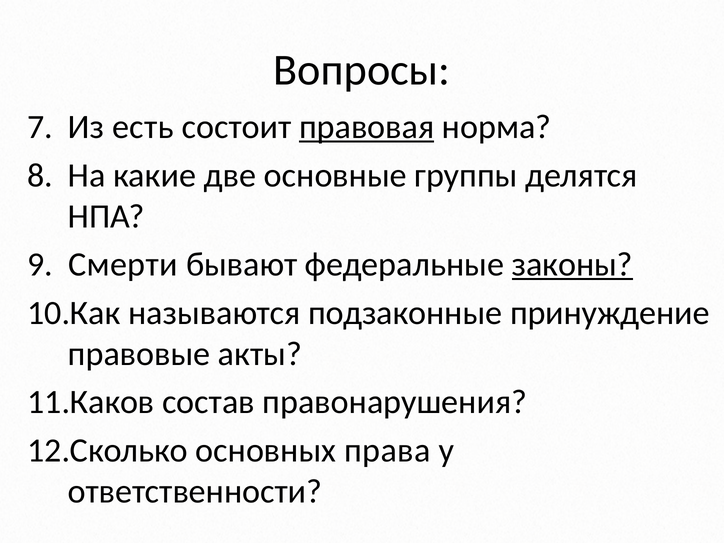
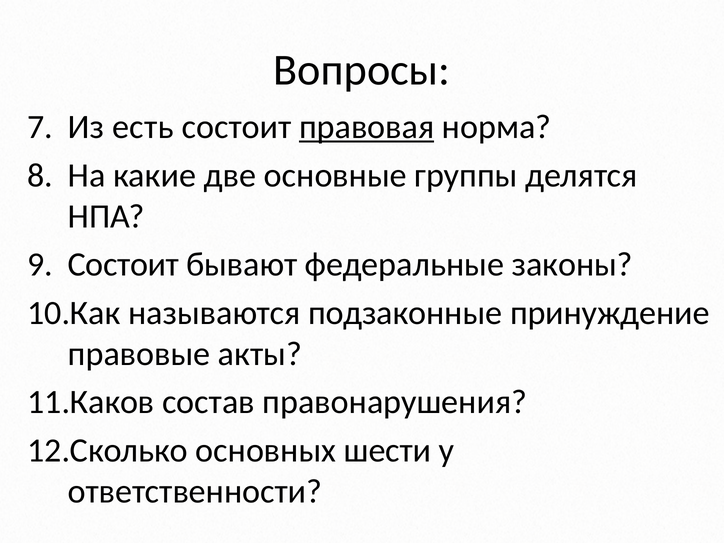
Смерти: Смерти -> Состоит (123, 264)
законы underline: present -> none (572, 264)
права: права -> шести (388, 450)
